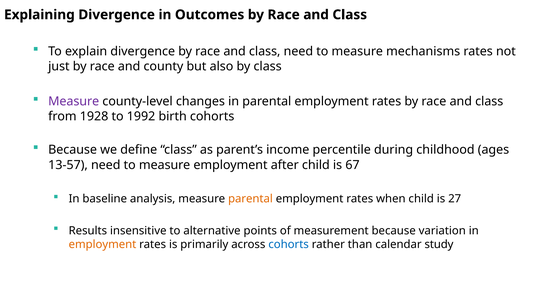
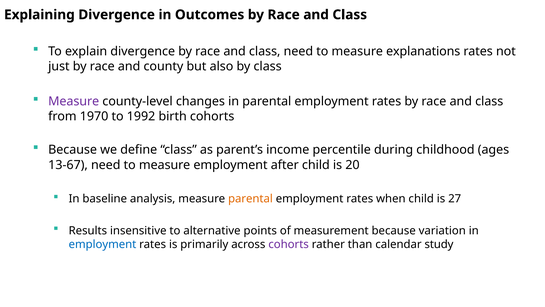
mechanisms: mechanisms -> explanations (423, 51)
1928: 1928 -> 1970 (94, 116)
13-57: 13-57 -> 13-67 (68, 165)
67: 67 -> 20 (352, 165)
employment colour: orange -> blue (102, 244)
cohorts colour: blue -> purple (289, 244)
